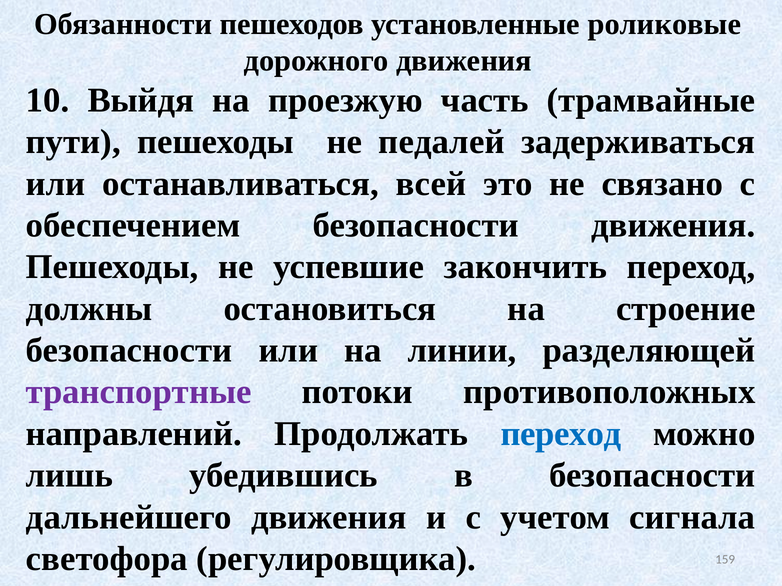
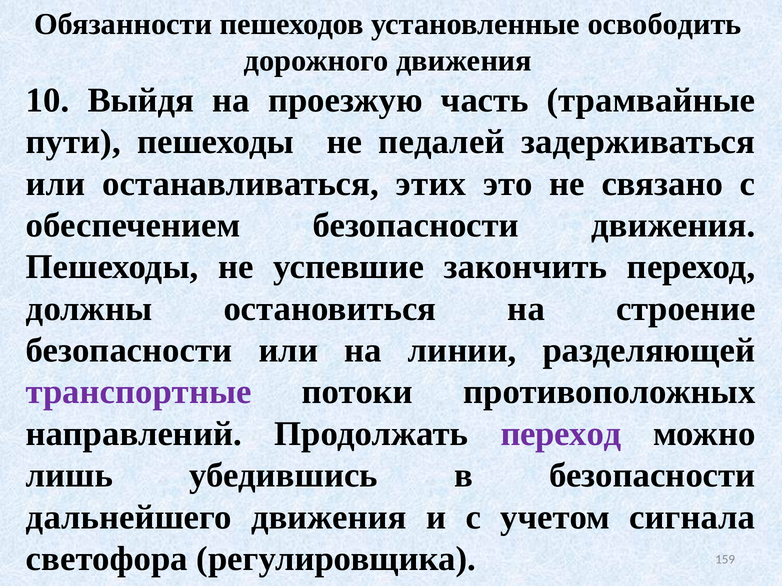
роликовые: роликовые -> освободить (664, 24)
всей: всей -> этих (431, 184)
переход colour: blue -> purple (561, 434)
